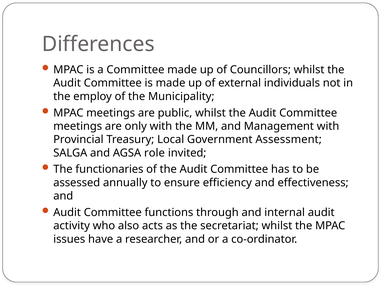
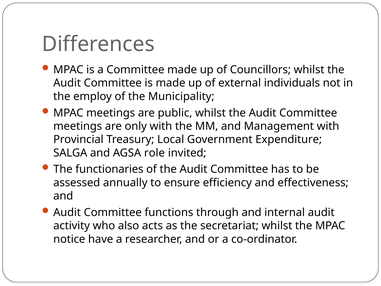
Assessment: Assessment -> Expenditure (289, 139)
issues: issues -> notice (69, 239)
